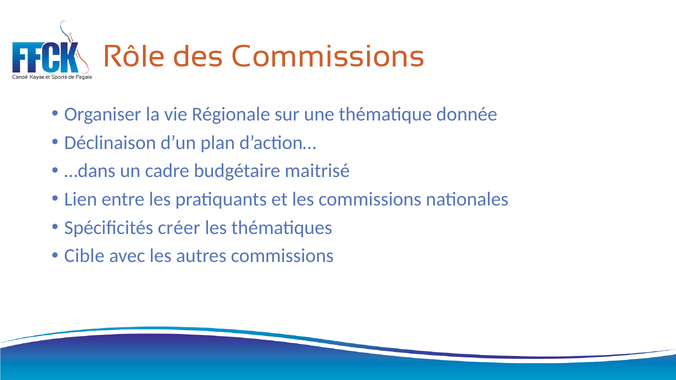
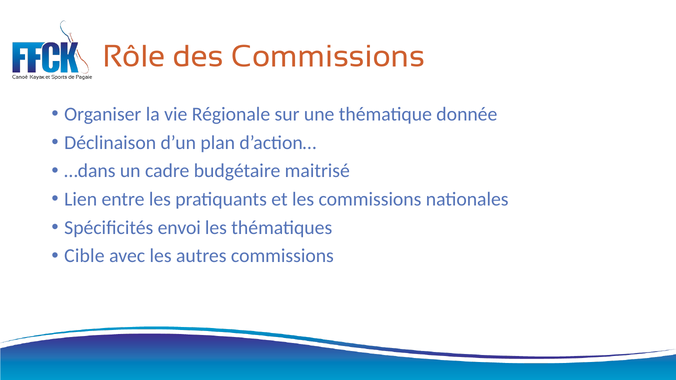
créer: créer -> envoi (179, 228)
